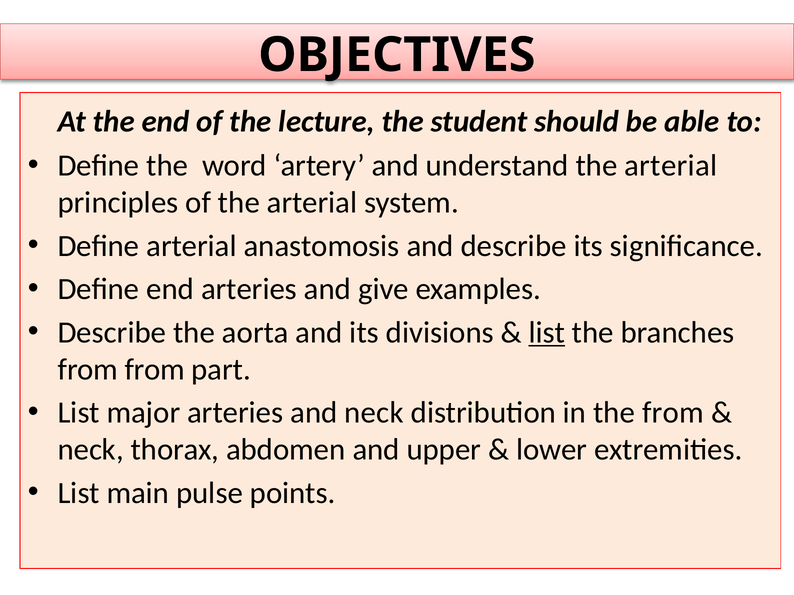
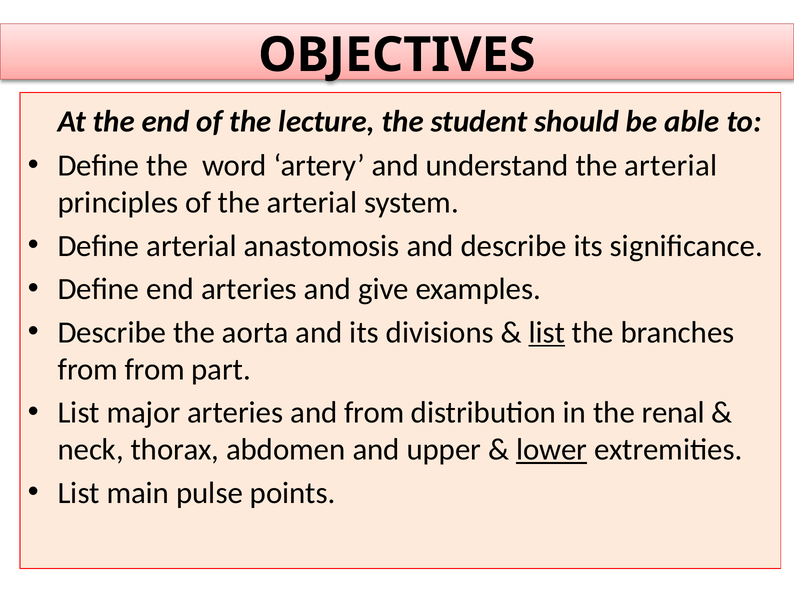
and neck: neck -> from (374, 413)
the from: from -> renal (673, 413)
lower underline: none -> present (552, 450)
